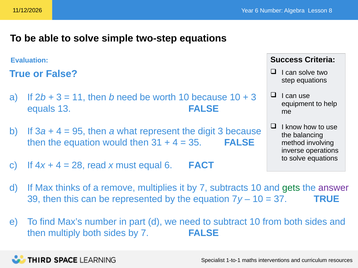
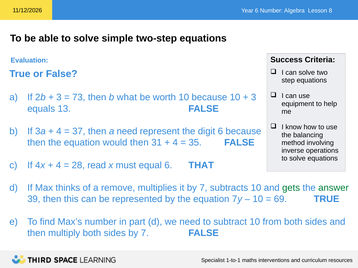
11: 11 -> 73 (79, 98)
b need: need -> what (127, 98)
95: 95 -> 37 (79, 132)
a what: what -> need (127, 132)
digit 3: 3 -> 6 (220, 132)
FACT: FACT -> THAT (201, 166)
answer colour: purple -> green (333, 188)
37: 37 -> 69 (280, 200)
